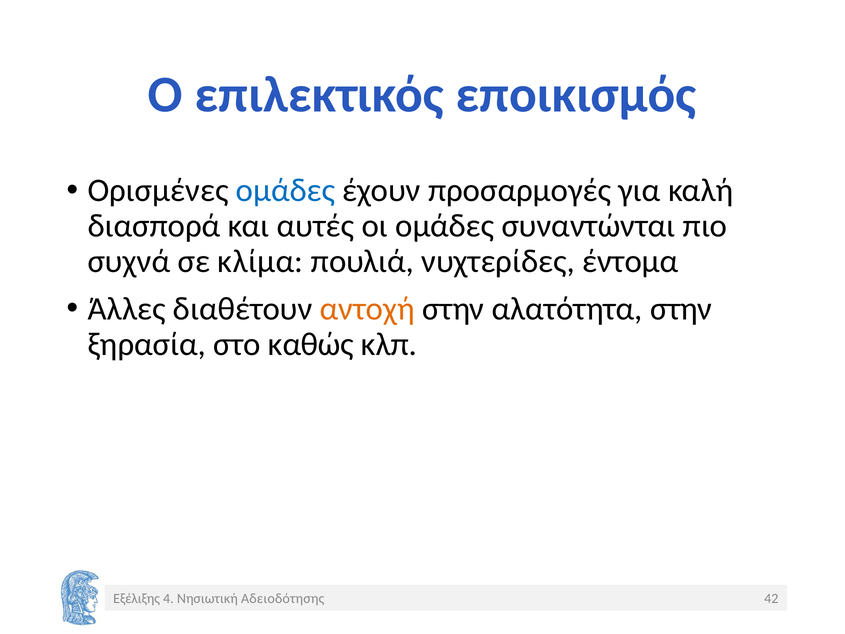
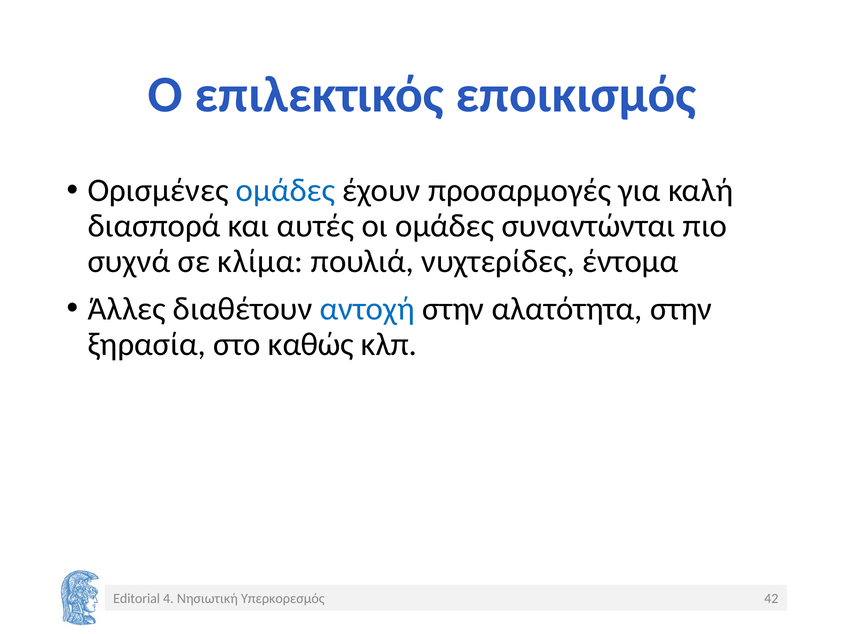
αντοχή colour: orange -> blue (367, 309)
Εξέλιξης: Εξέλιξης -> Editorial (137, 598)
Αδειοδότησης: Αδειοδότησης -> Υπερκορεσμός (283, 598)
